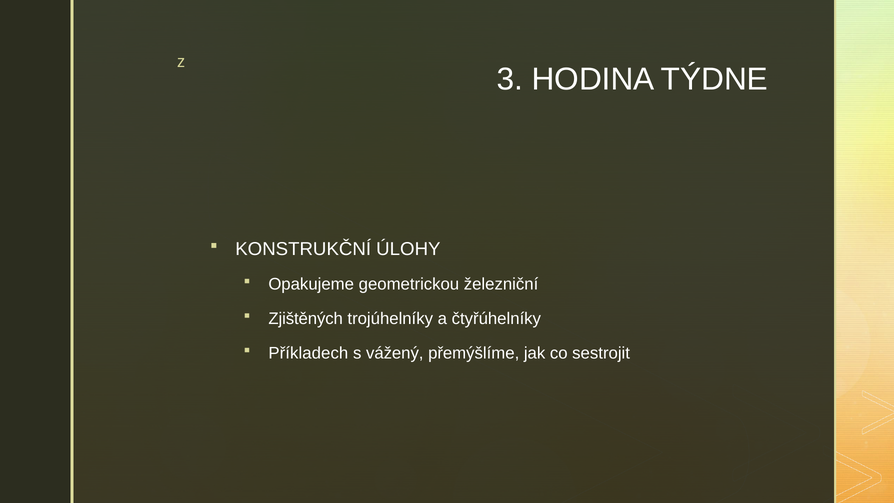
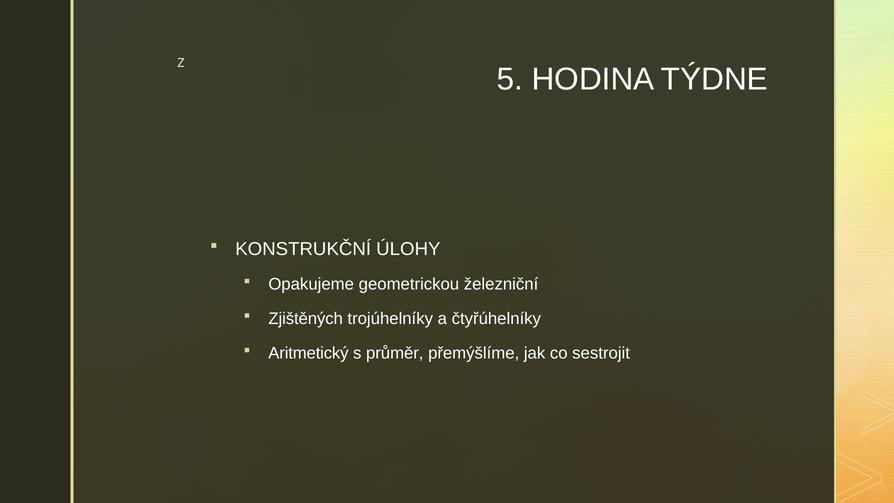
3: 3 -> 5 (510, 80)
Příkladech: Příkladech -> Aritmetický (308, 353)
vážený: vážený -> průměr (395, 353)
